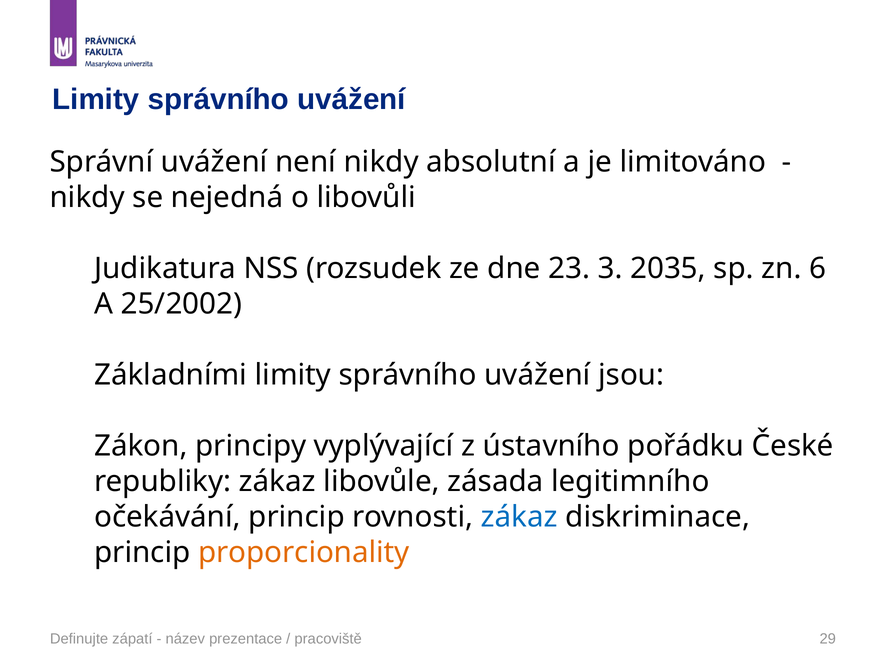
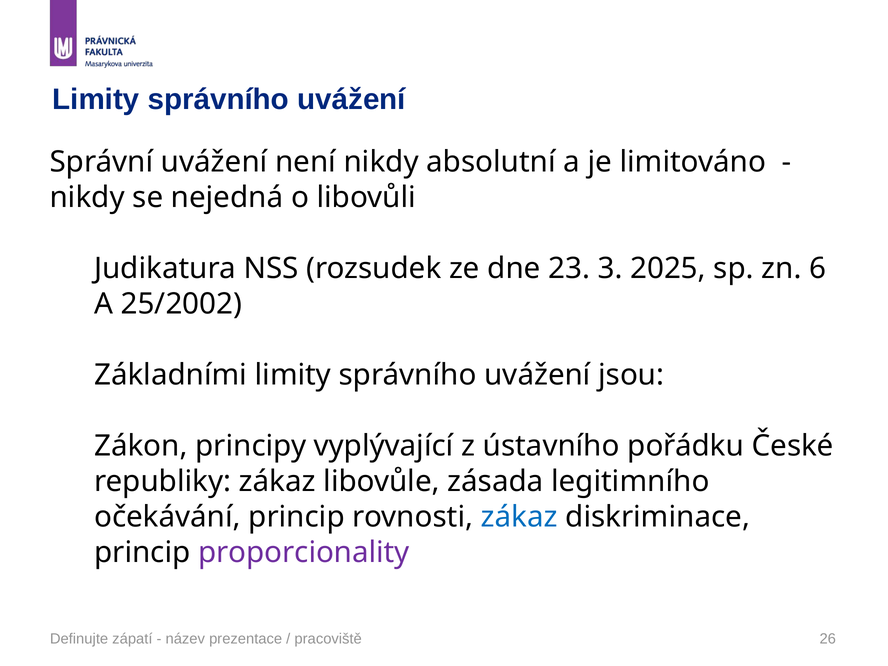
2035: 2035 -> 2025 (668, 269)
proporcionality colour: orange -> purple (304, 553)
29: 29 -> 26 (828, 639)
